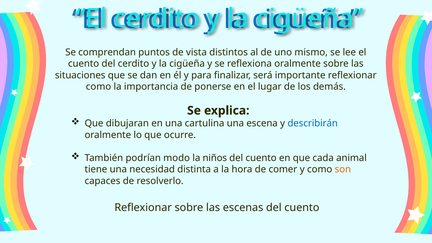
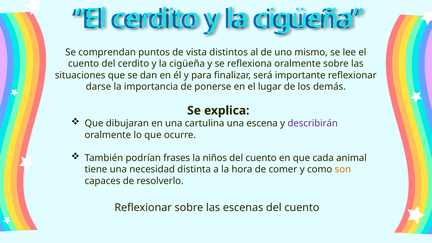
como: como -> darse (99, 87)
describirán colour: blue -> purple (313, 123)
modo: modo -> frases (177, 158)
